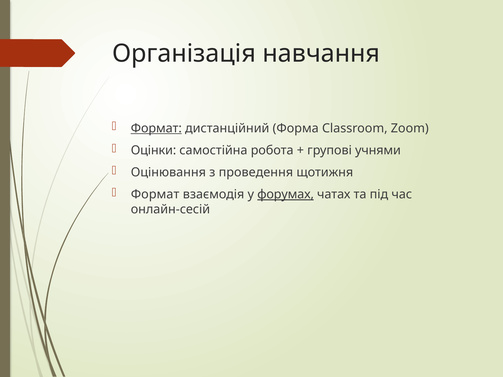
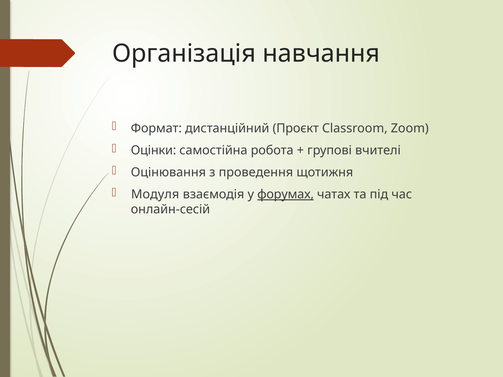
Формат underline: present -> none (156, 128)
Форма: Форма -> Проєкт (296, 128)
учнями: учнями -> вчителі (378, 150)
Формат: Формат -> Модуля (155, 195)
